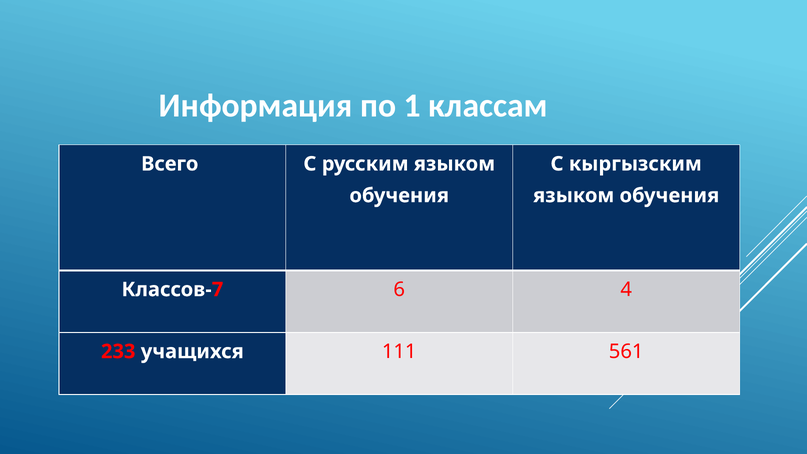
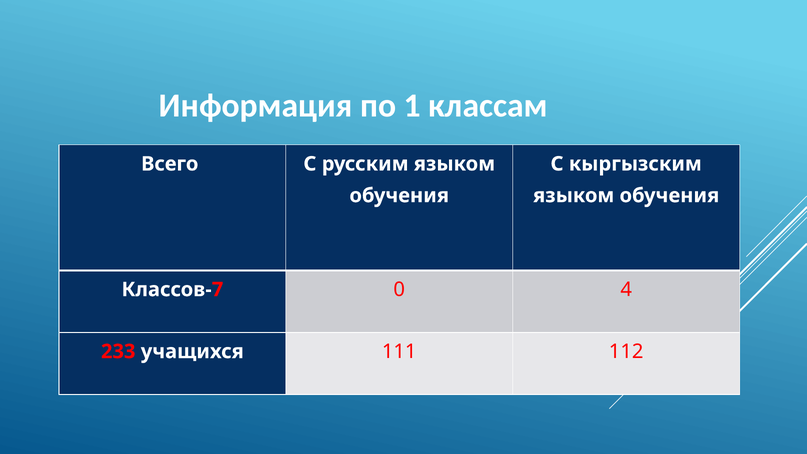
6: 6 -> 0 (399, 290)
561: 561 -> 112 (626, 351)
